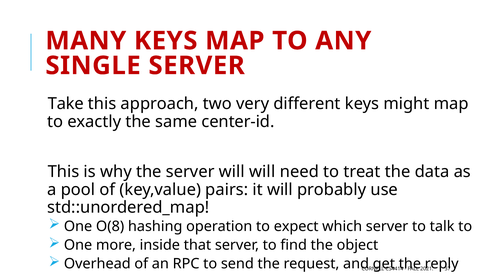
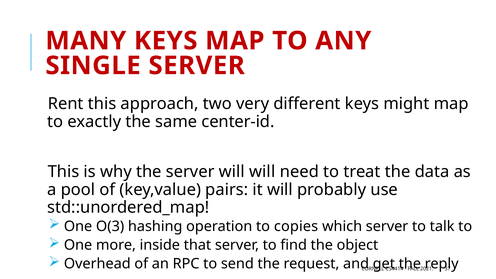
Take: Take -> Rent (66, 104)
O(8: O(8 -> O(3 (110, 226)
expect: expect -> copies (296, 226)
